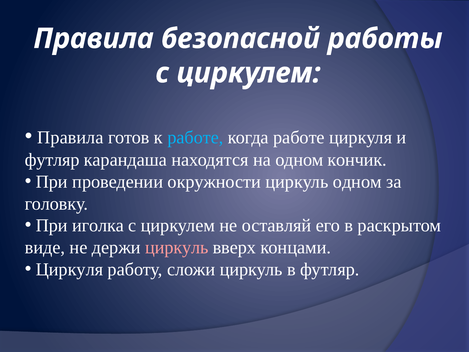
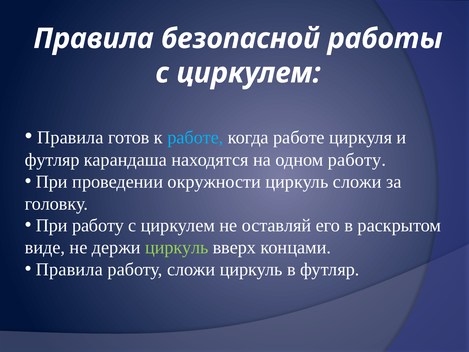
одном кончик: кончик -> работу (357, 160)
циркуль одном: одном -> сложи (357, 182)
При иголка: иголка -> работу (98, 225)
циркуль colour: pink -> light green (177, 247)
Циркуля: Циркуля -> Правила (69, 269)
